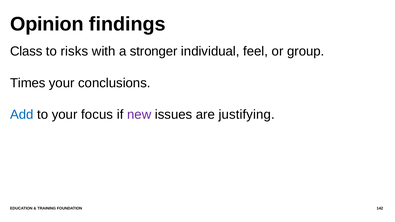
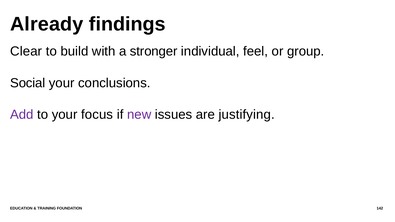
Opinion: Opinion -> Already (47, 24)
Class: Class -> Clear (26, 51)
risks: risks -> build (74, 51)
Times: Times -> Social (28, 83)
Add colour: blue -> purple (22, 115)
